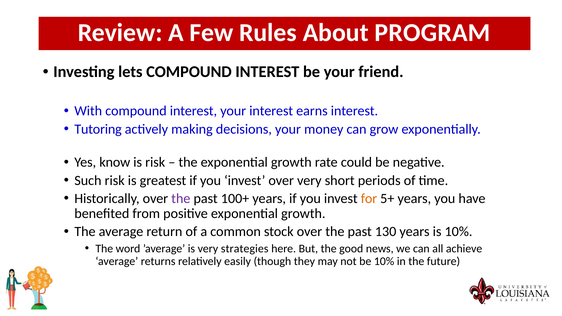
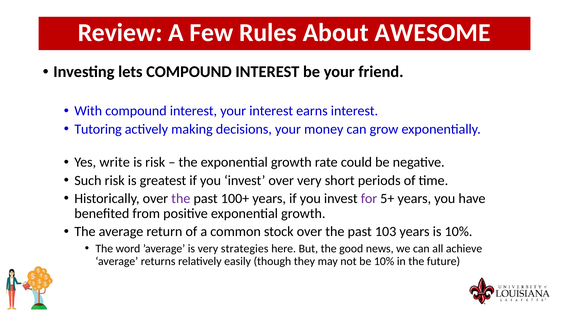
PROGRAM: PROGRAM -> AWESOME (433, 33)
know: know -> write (115, 162)
for colour: orange -> purple (369, 199)
130: 130 -> 103 (386, 232)
